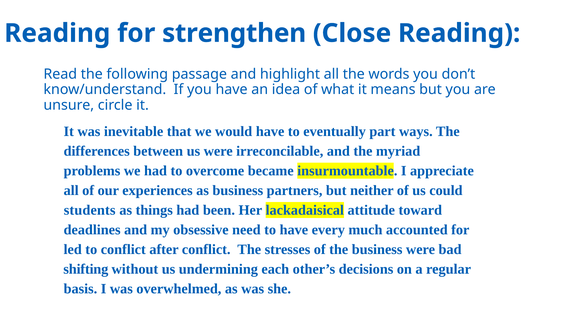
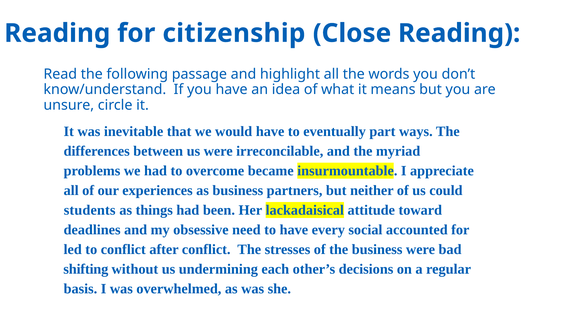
strengthen: strengthen -> citizenship (234, 33)
much: much -> social (365, 230)
